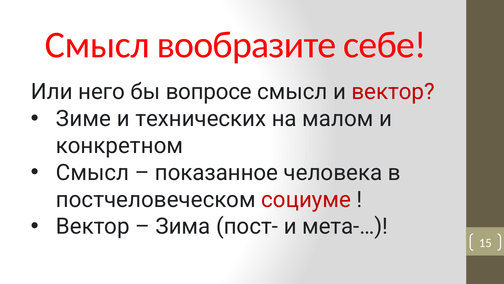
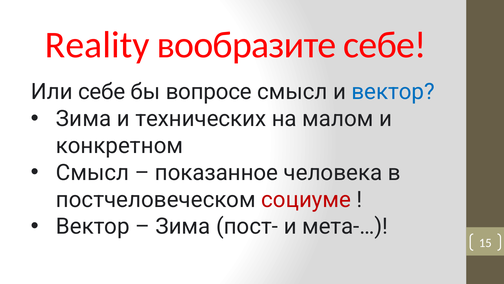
Смысл: Смысл -> Reality (97, 45)
Или него: него -> себе (102, 92)
вектор colour: red -> blue (393, 92)
Зиме: Зиме -> Зима (84, 119)
